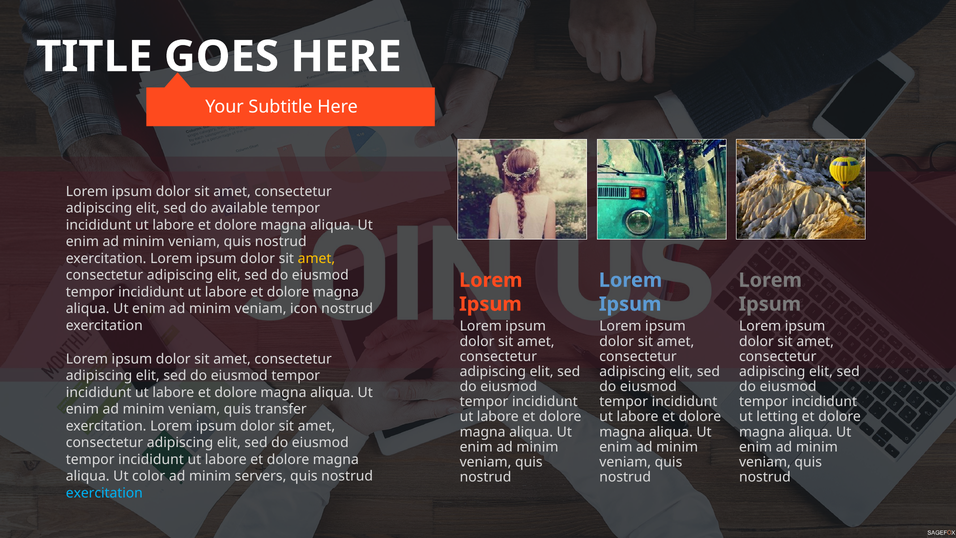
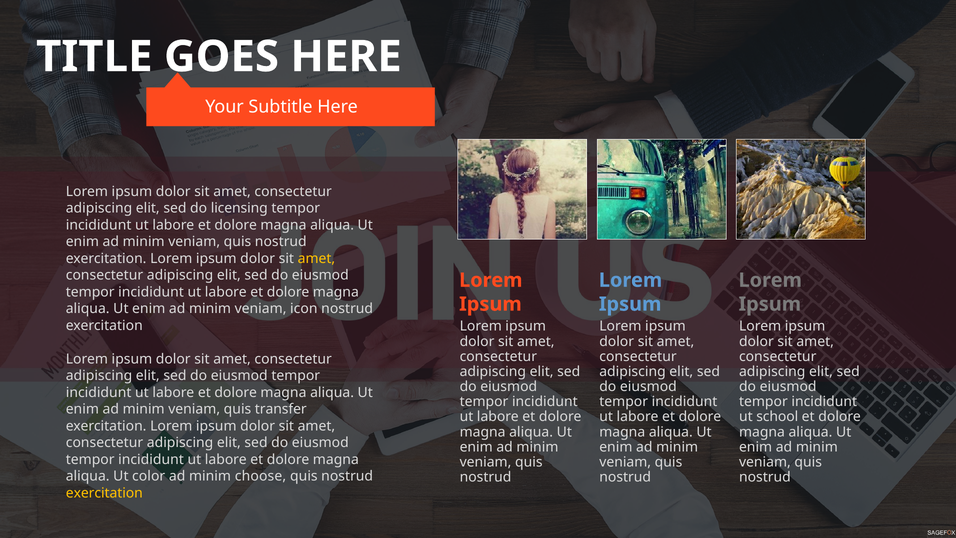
available: available -> licensing (239, 208)
letting: letting -> school (777, 417)
servers: servers -> choose (261, 476)
exercitation colour: light blue -> yellow (104, 493)
